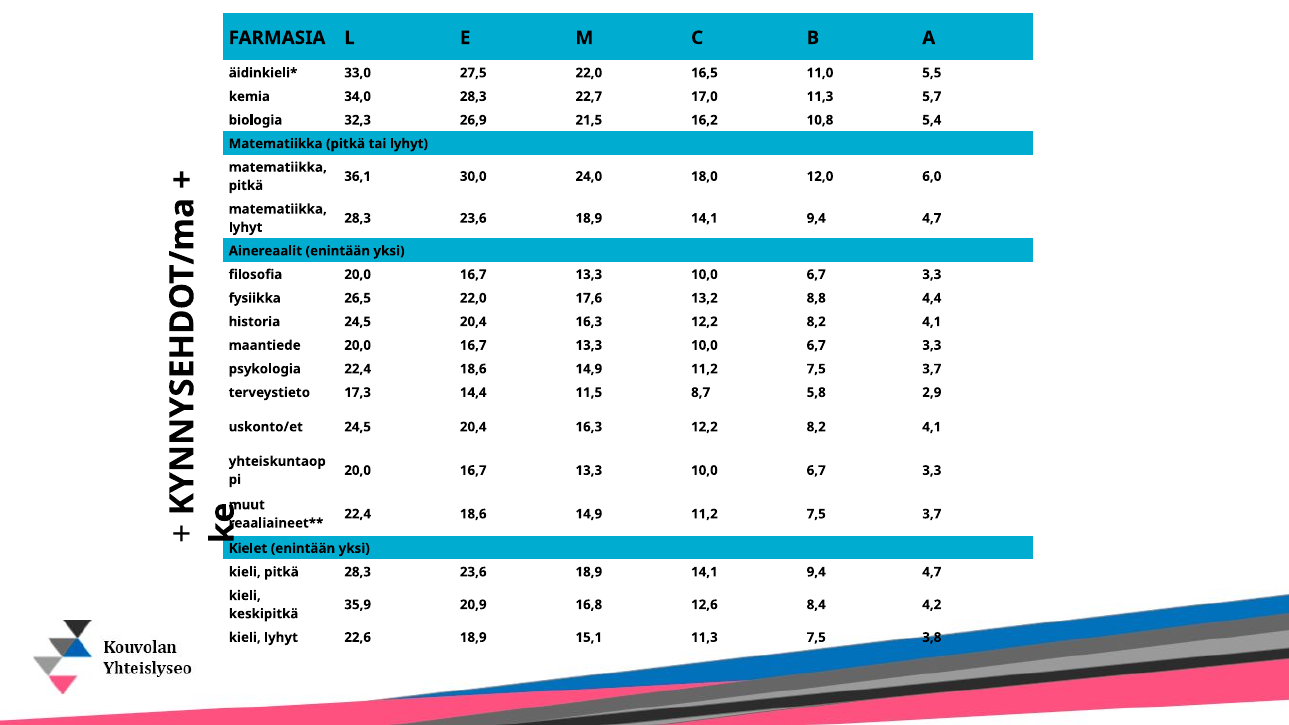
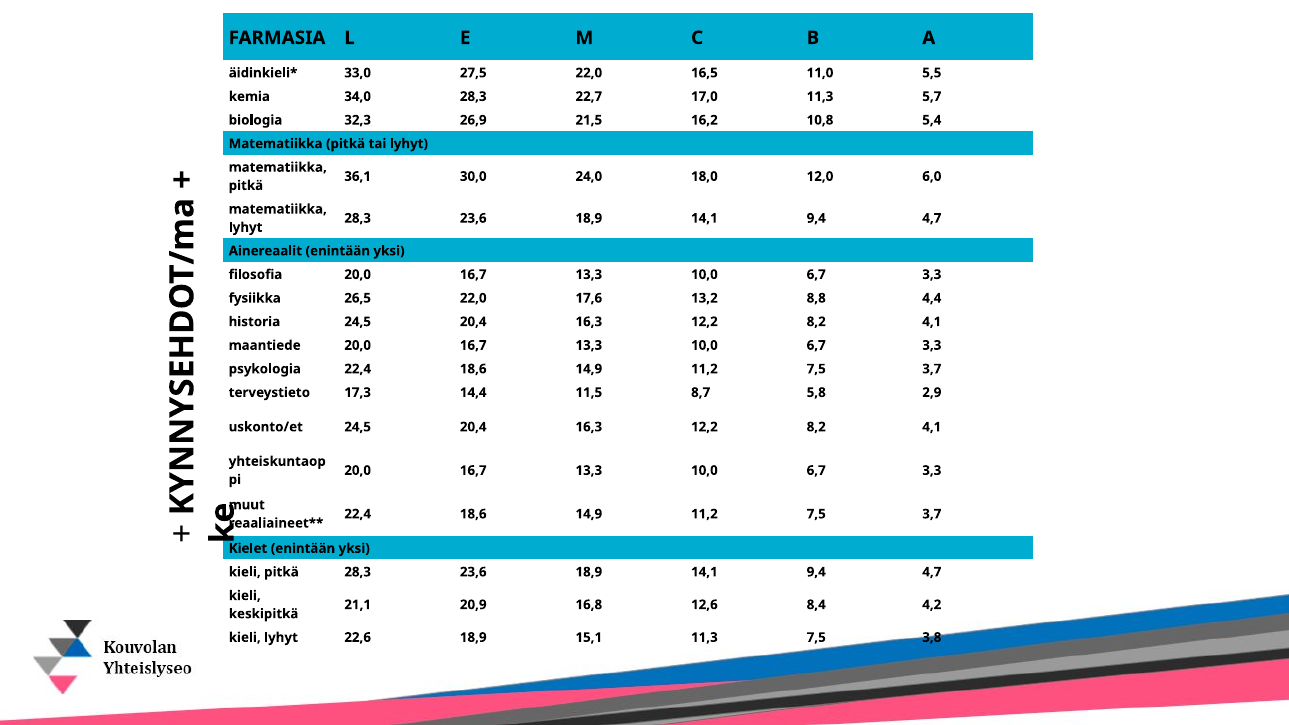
35,9: 35,9 -> 21,1 (358, 605)
